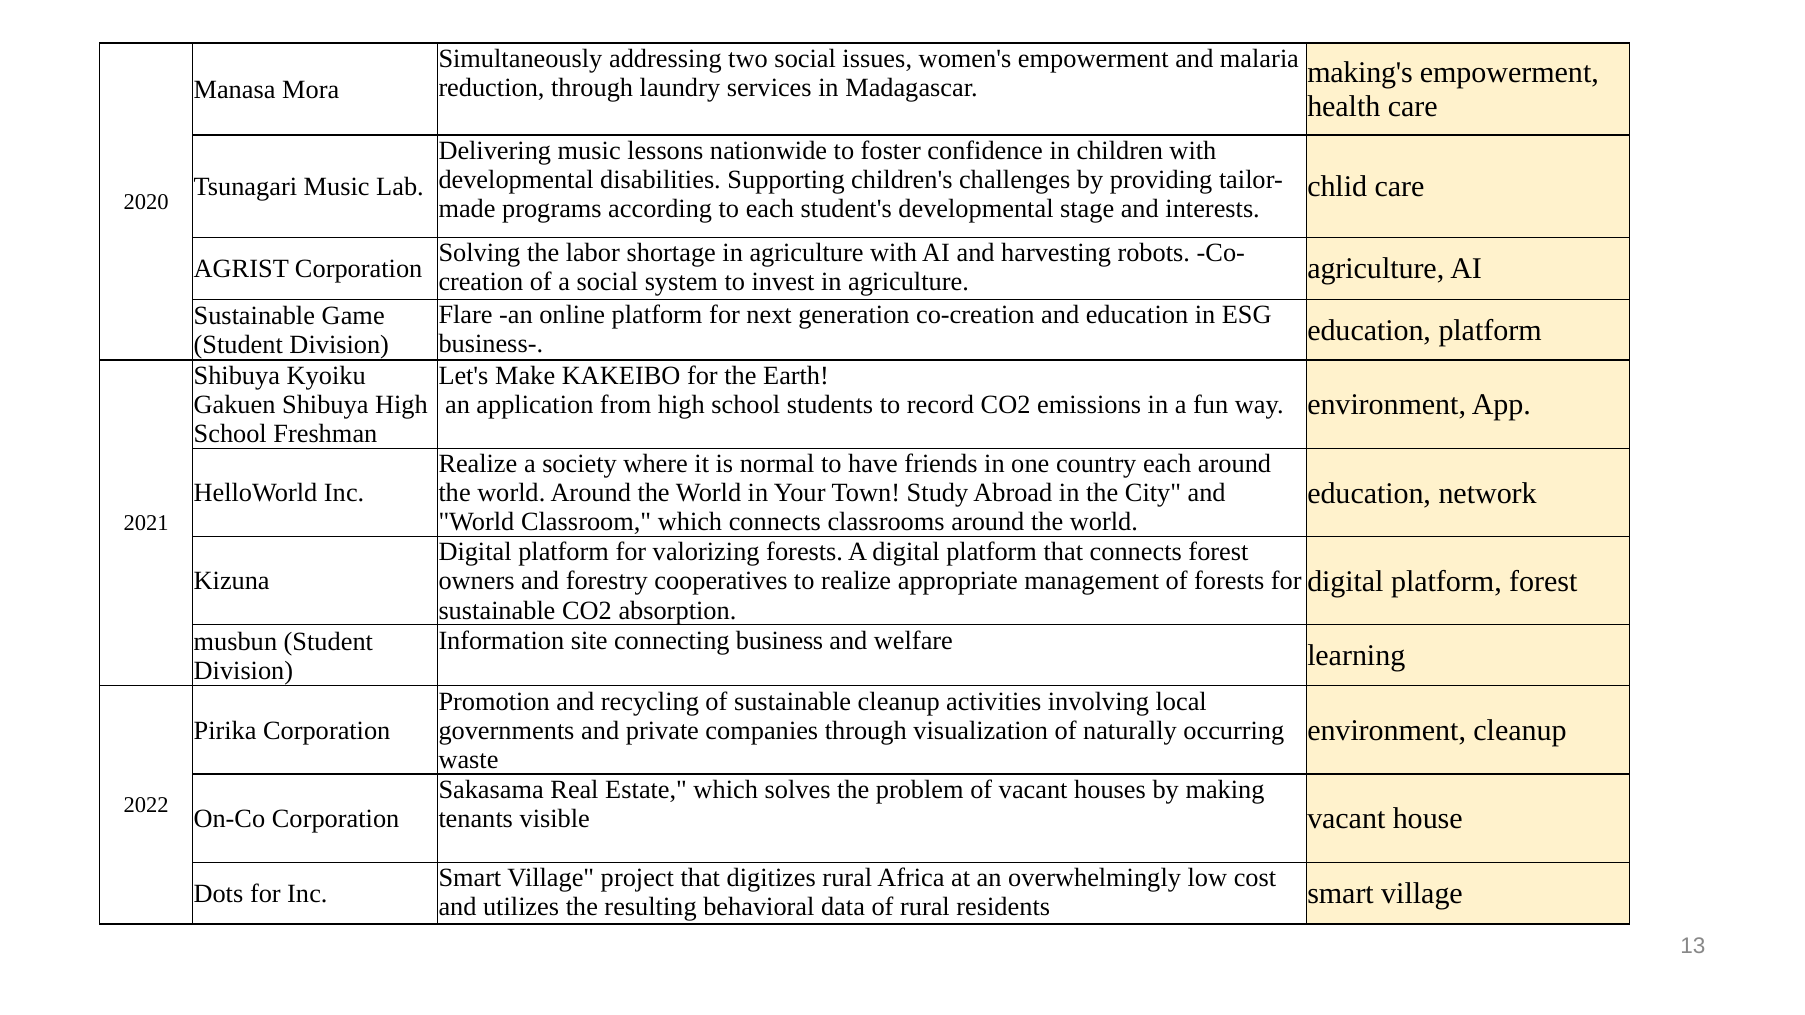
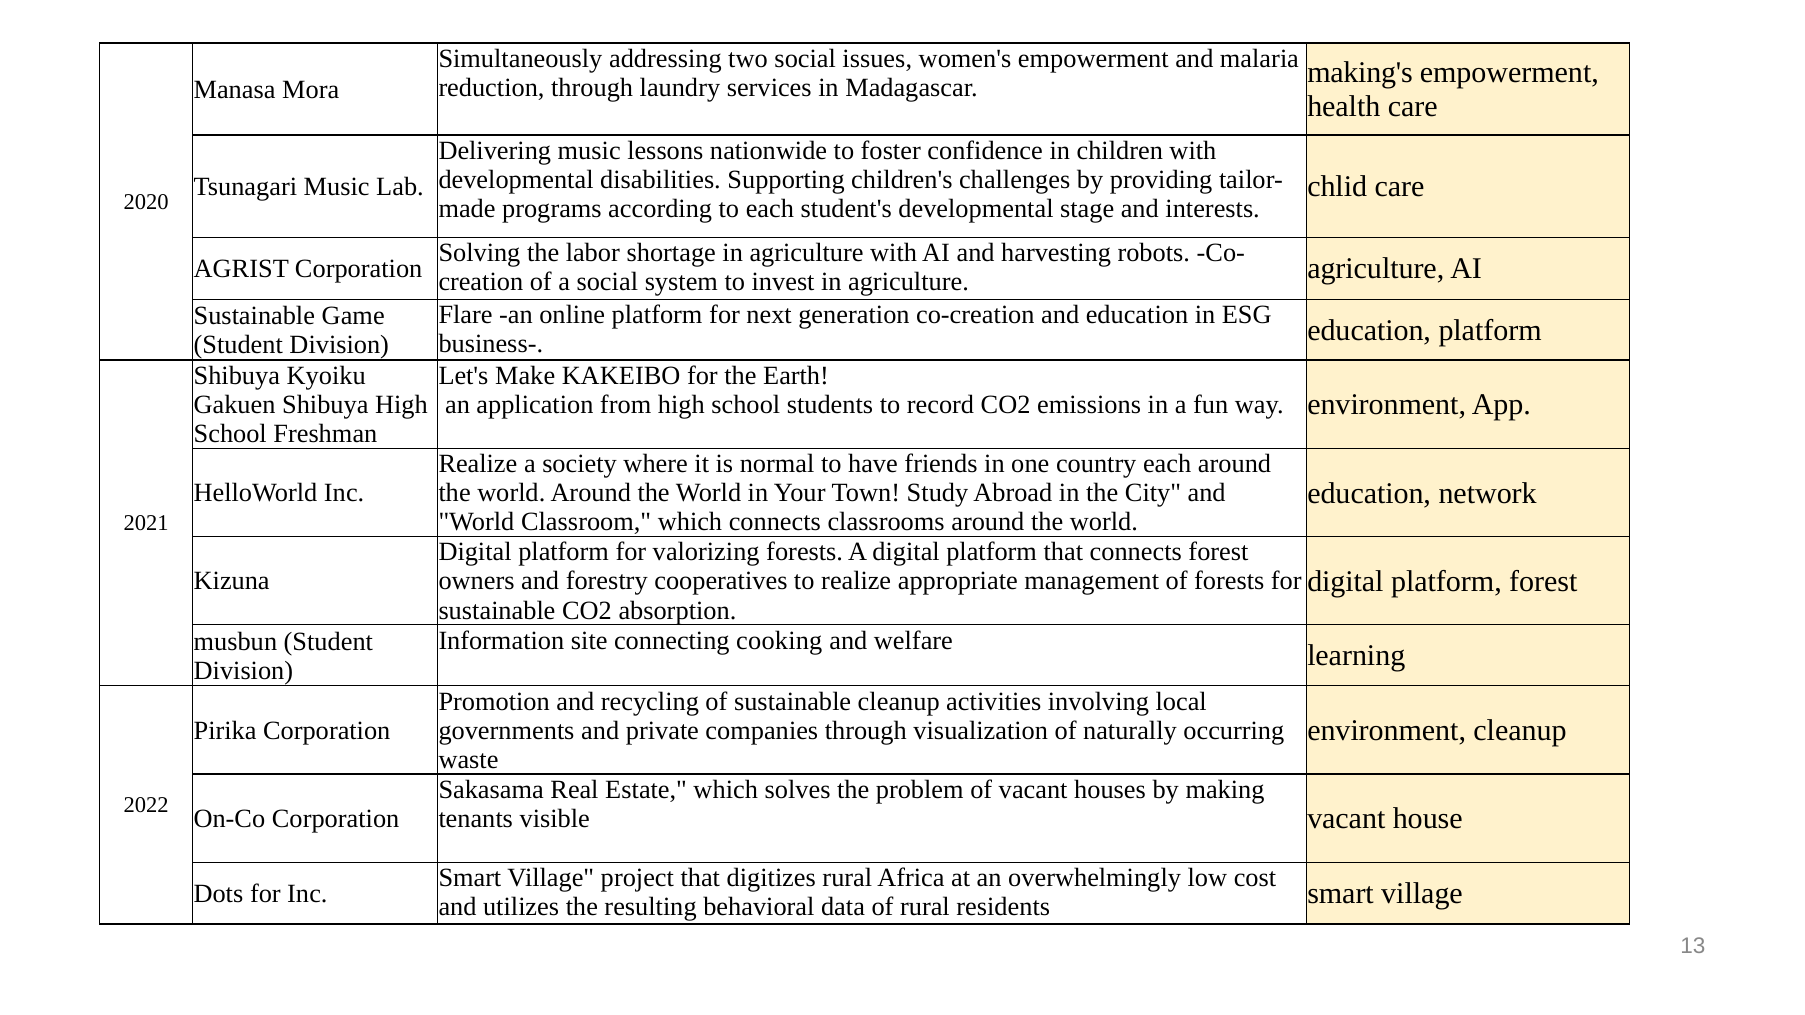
business: business -> cooking (779, 641)
